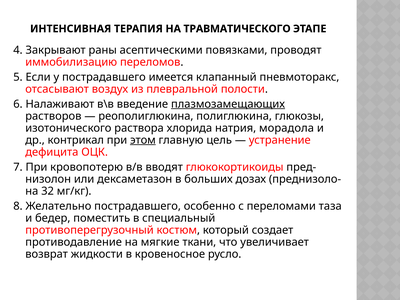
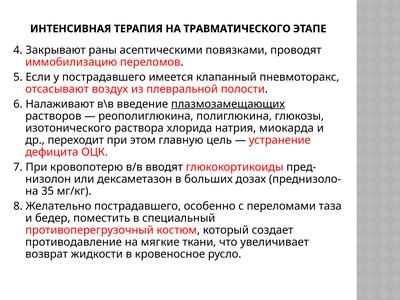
морадола: морадола -> миокарда (287, 128)
контрикал: контрикал -> переходит (76, 140)
этом underline: present -> none (143, 140)
32: 32 -> 35 (48, 191)
